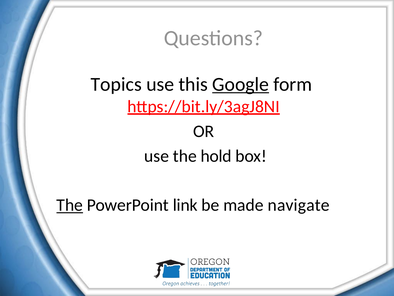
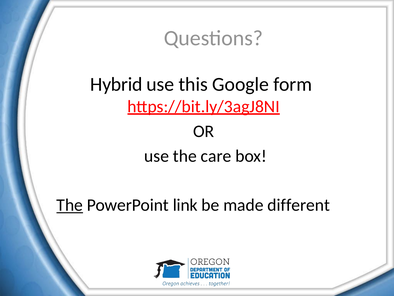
Topics: Topics -> Hybrid (116, 84)
Google underline: present -> none (241, 84)
hold: hold -> care (216, 156)
navigate: navigate -> different (299, 205)
